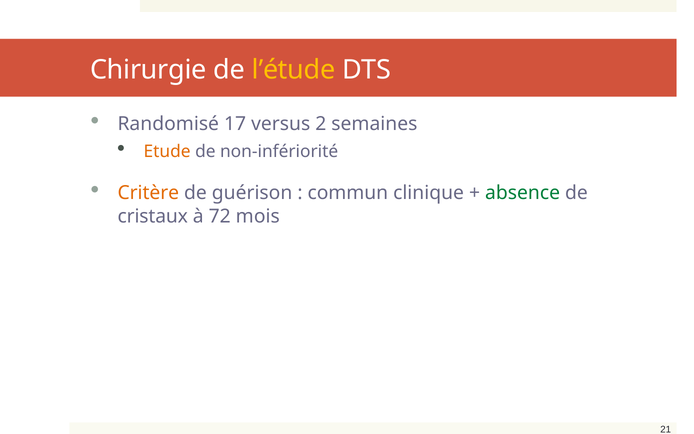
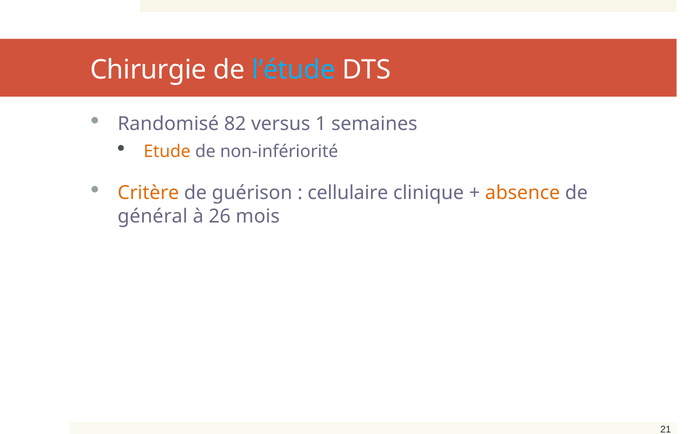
l’étude colour: yellow -> light blue (294, 70)
17: 17 -> 82 (235, 124)
2: 2 -> 1 (321, 124)
commun: commun -> cellulaire (348, 193)
absence colour: green -> orange (523, 193)
cristaux: cristaux -> général (153, 216)
72: 72 -> 26 (220, 216)
